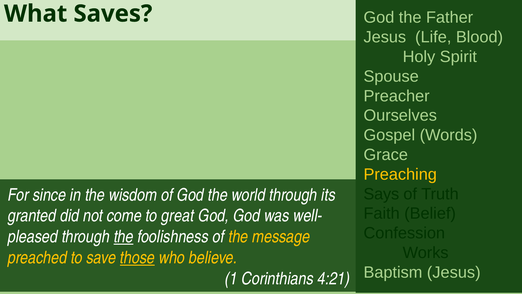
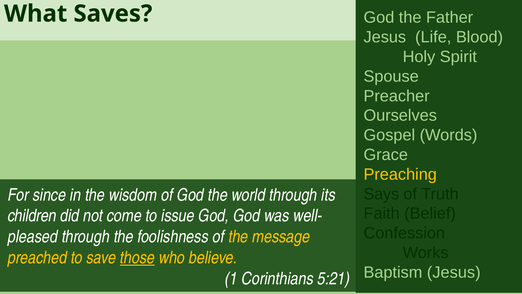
granted: granted -> children (32, 216)
great: great -> issue (178, 216)
the underline: present -> none (124, 236)
4:21: 4:21 -> 5:21 (334, 278)
